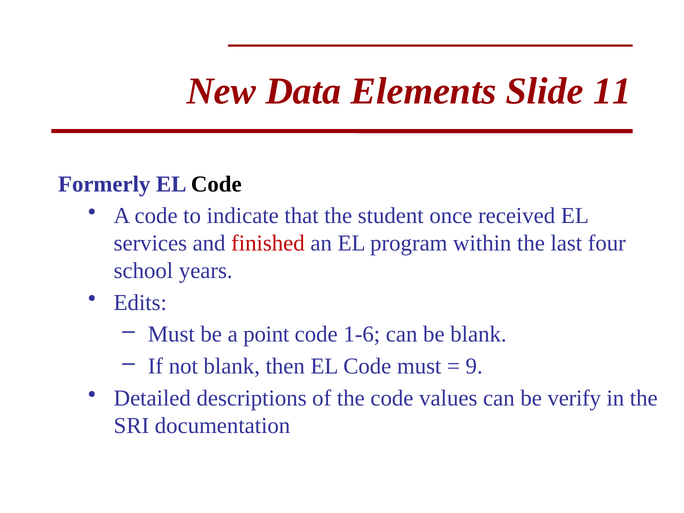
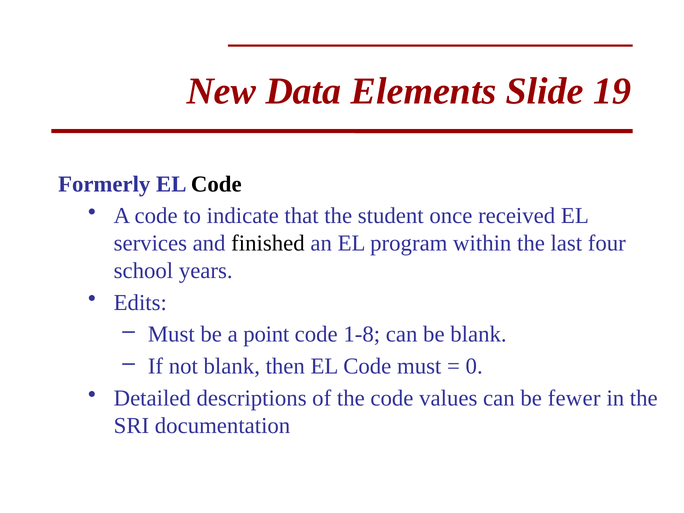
11: 11 -> 19 (612, 91)
finished colour: red -> black (268, 243)
1-6: 1-6 -> 1-8 (362, 334)
9: 9 -> 0 (474, 366)
verify: verify -> fewer (574, 398)
